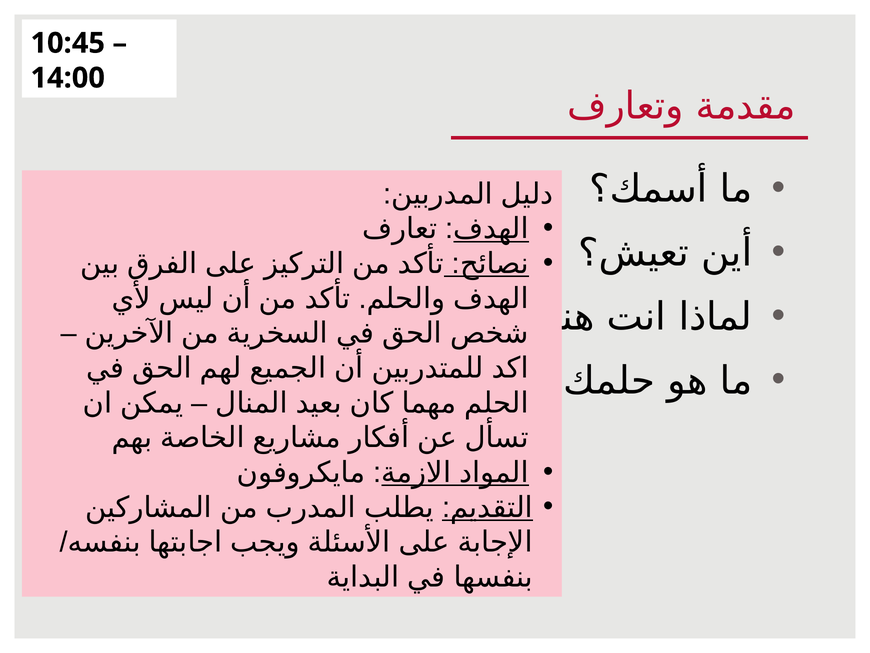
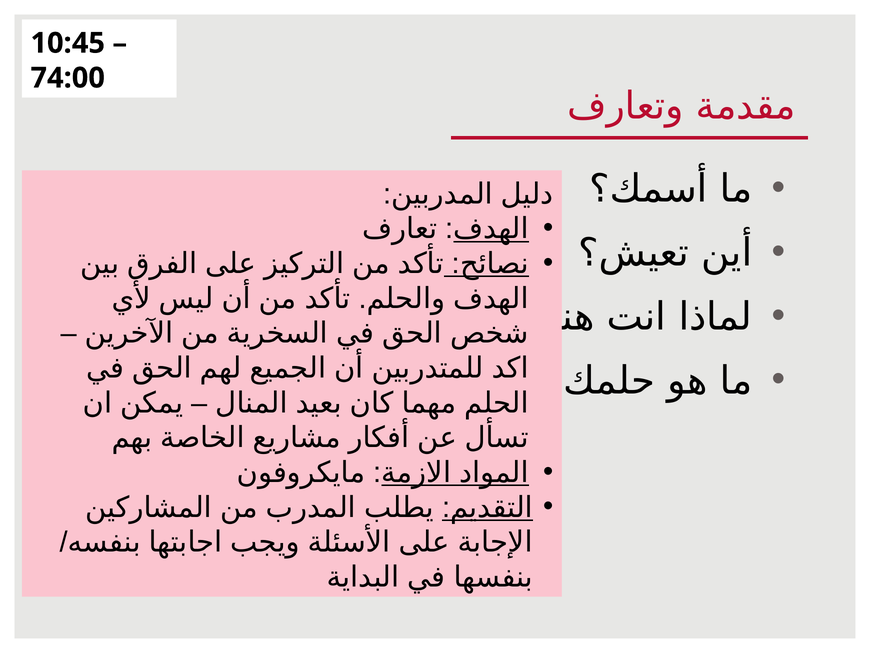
14:00: 14:00 -> 74:00 (68, 78)
